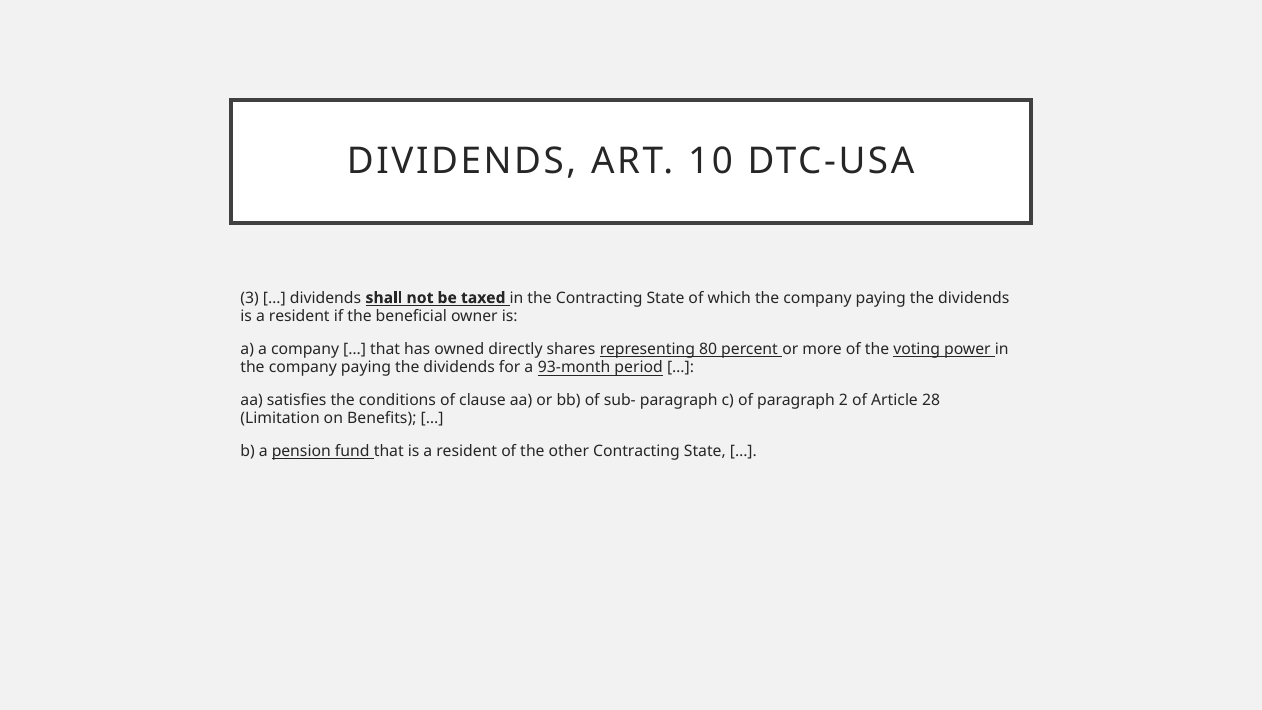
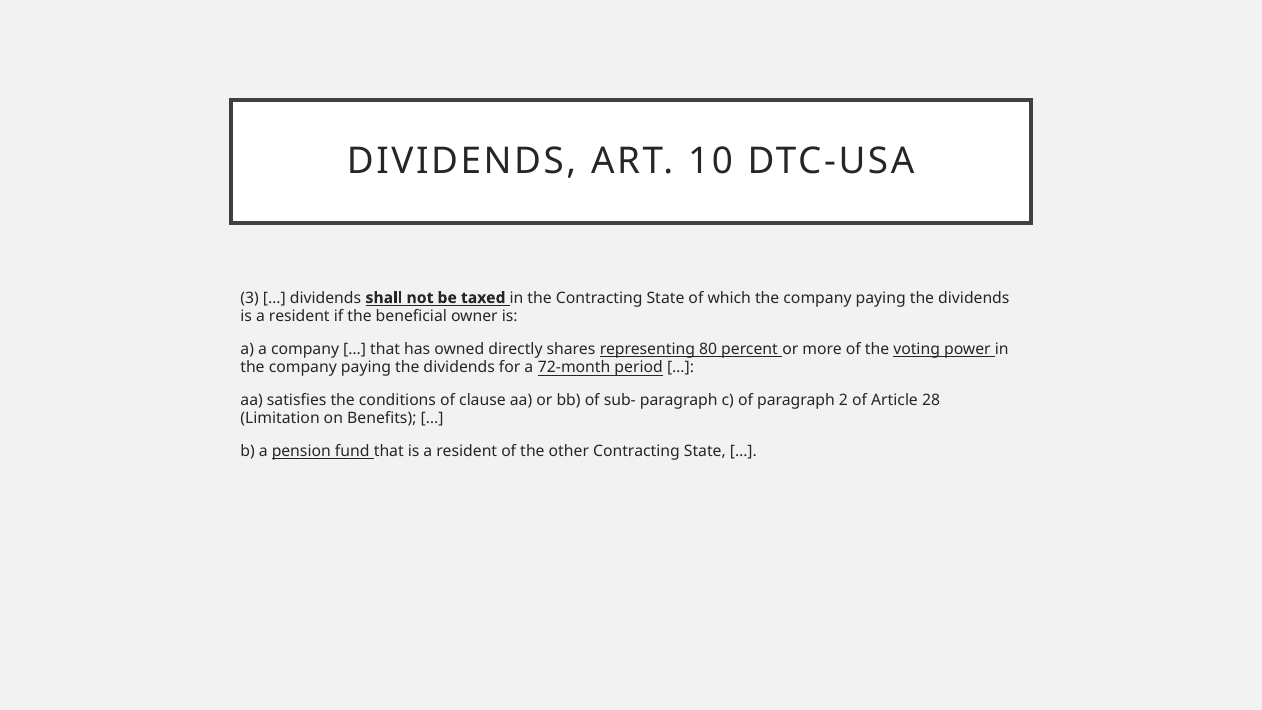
93-month: 93-month -> 72-month (574, 368)
